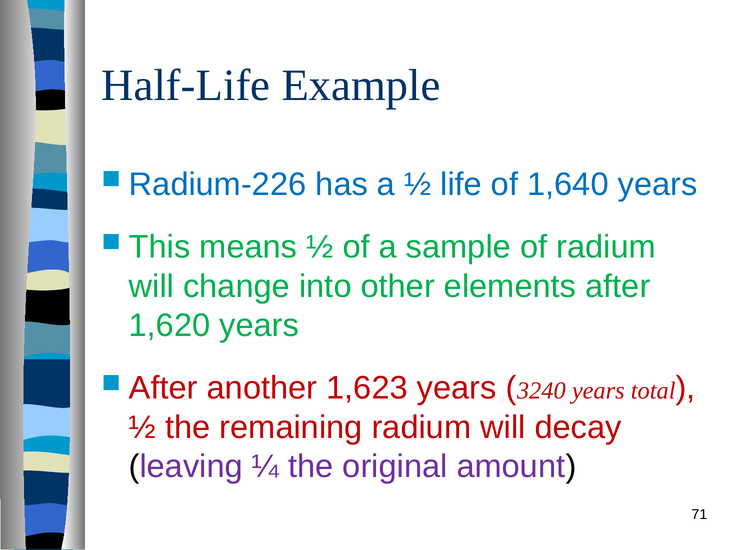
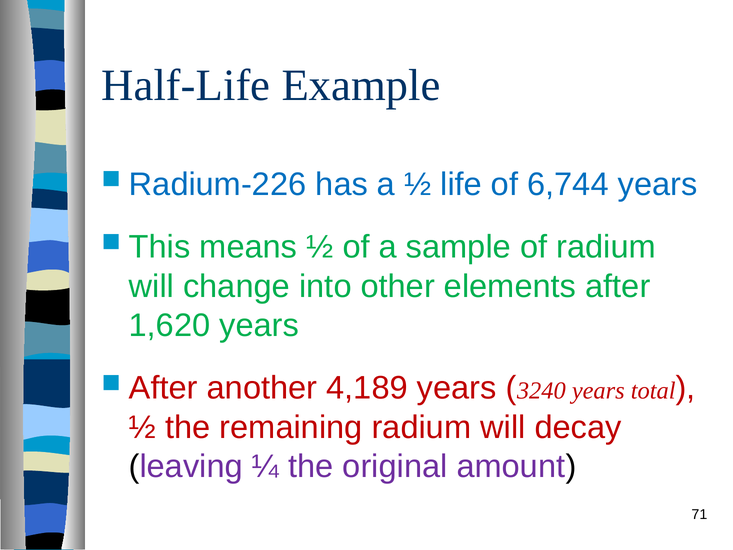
1,640: 1,640 -> 6,744 (568, 184)
1,623: 1,623 -> 4,189 (367, 388)
